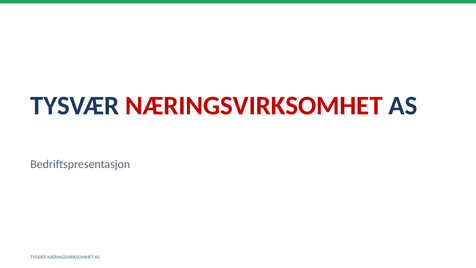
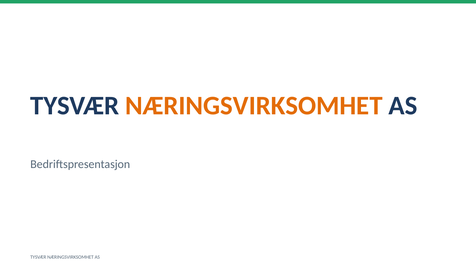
NÆRINGSVIRKSOMHET colour: red -> orange (254, 106)
